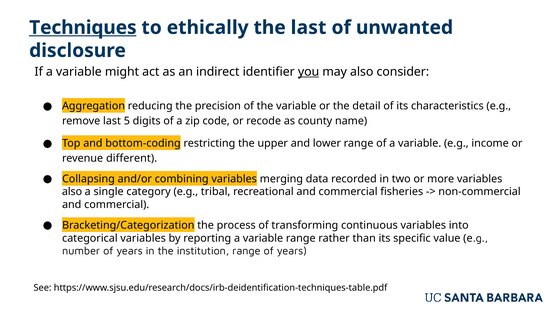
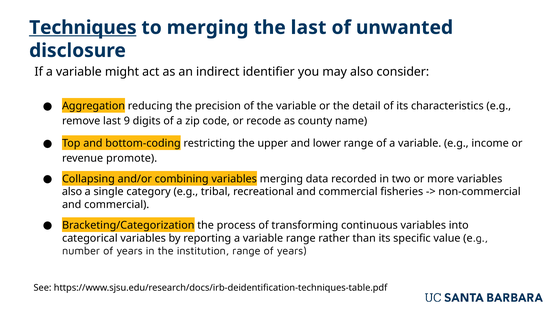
to ethically: ethically -> merging (208, 28)
you underline: present -> none (309, 72)
5: 5 -> 9 (127, 121)
different: different -> promote (132, 158)
